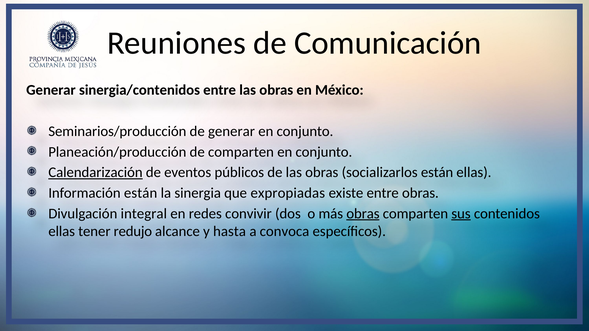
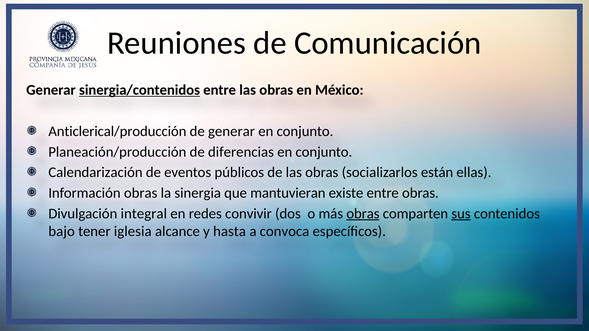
sinergia/contenidos underline: none -> present (139, 90)
Seminarios/producción: Seminarios/producción -> Anticlerical/producción (117, 131)
de comparten: comparten -> diferencias (241, 152)
Calendarización underline: present -> none (95, 173)
Información están: están -> obras (141, 193)
expropiadas: expropiadas -> mantuvieran (288, 193)
ellas: ellas -> bajo (62, 231)
redujo: redujo -> iglesia (133, 231)
